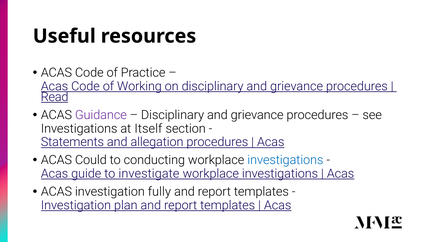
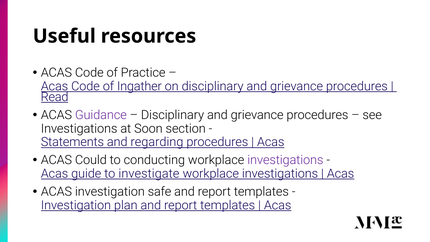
Working: Working -> Ingather (139, 86)
Itself: Itself -> Soon (148, 129)
allegation: allegation -> regarding (157, 142)
investigations colour: blue -> purple (285, 160)
fully: fully -> safe (160, 192)
